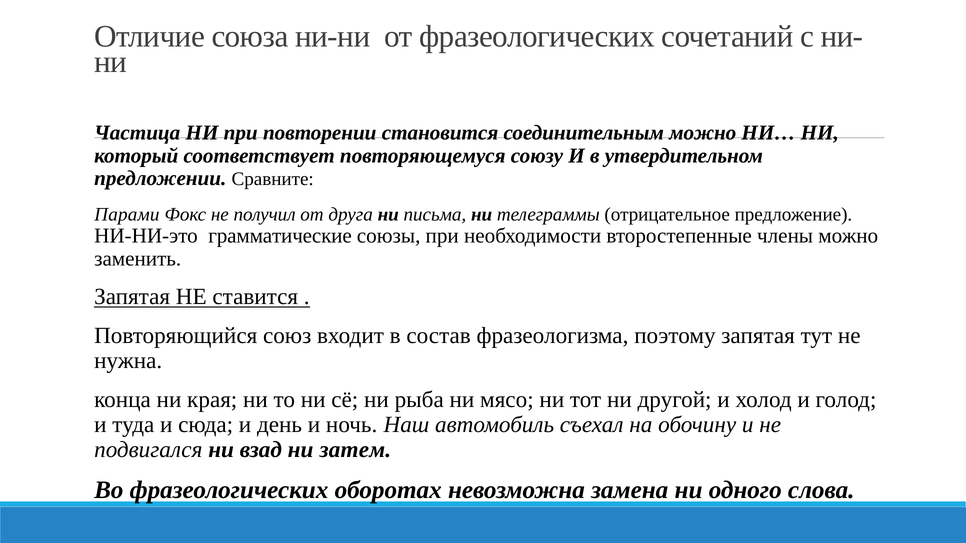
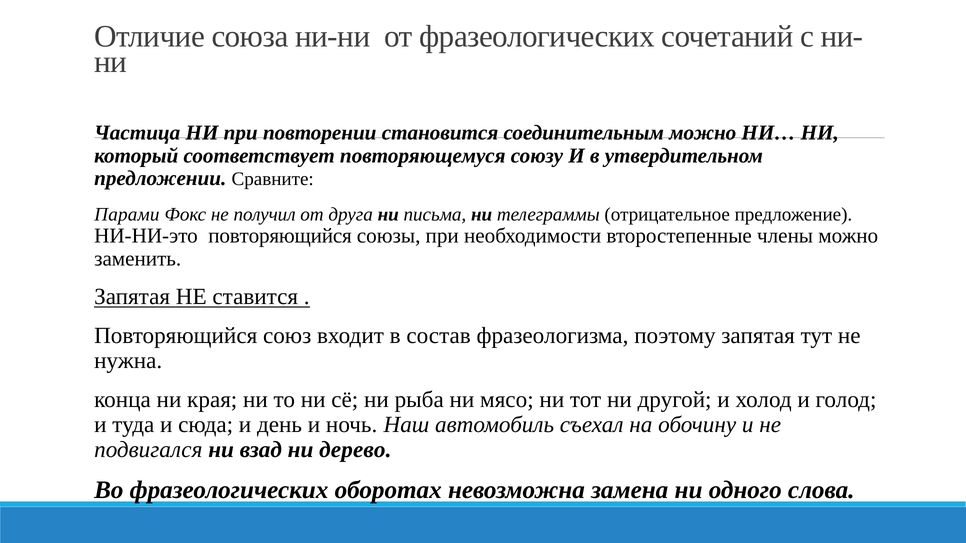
НИ-НИ-это грамматические: грамматические -> повторяющийся (280, 236)
затем: затем -> дерево (355, 450)
